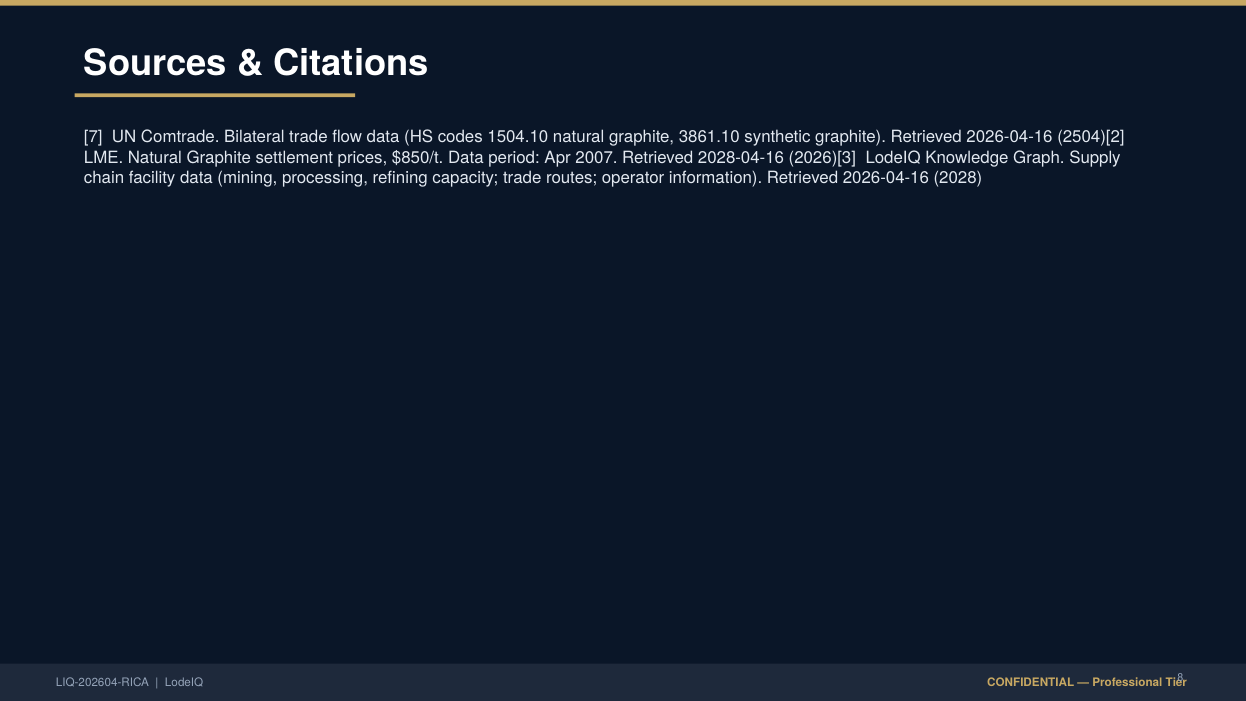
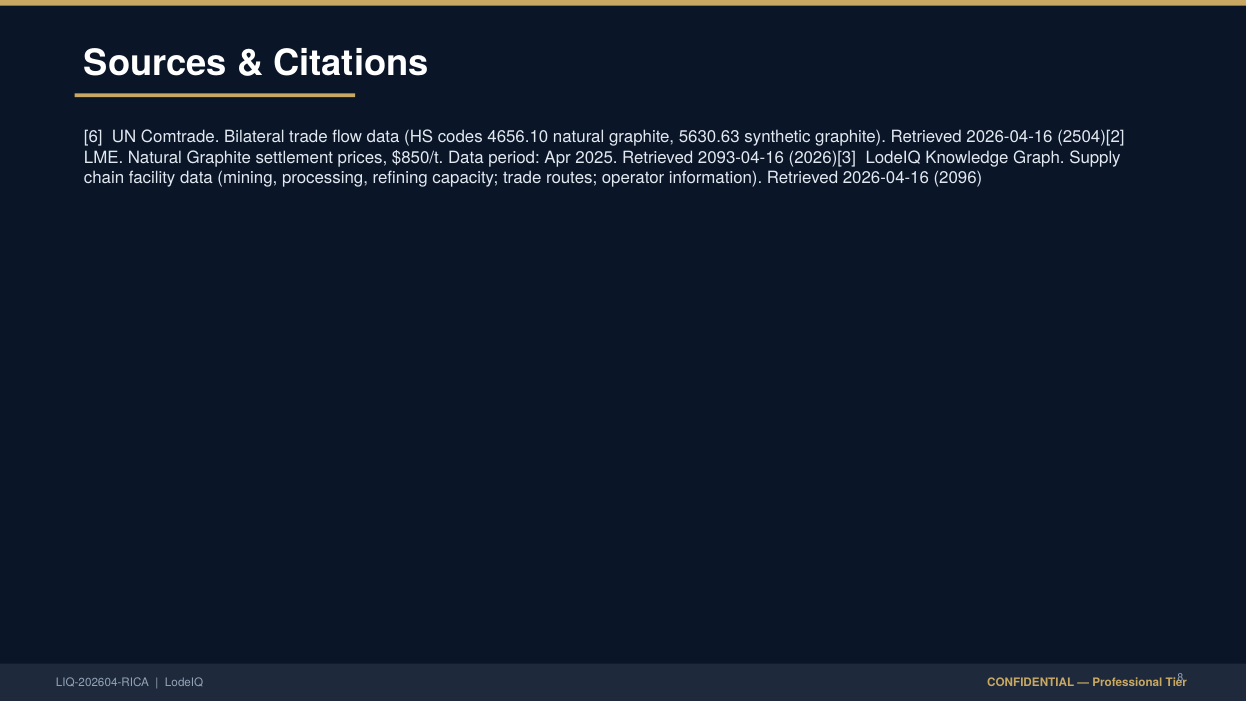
7: 7 -> 6 (93, 137)
1504.10: 1504.10 -> 4656.10 (518, 137)
3861.10: 3861.10 -> 5630.63 (709, 137)
2007: 2007 -> 2025 (597, 158)
2028-04-16: 2028-04-16 -> 2093-04-16 (741, 158)
2028: 2028 -> 2096 (958, 178)
